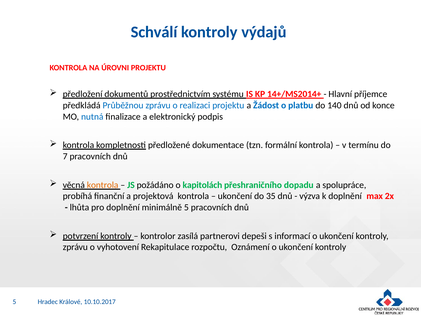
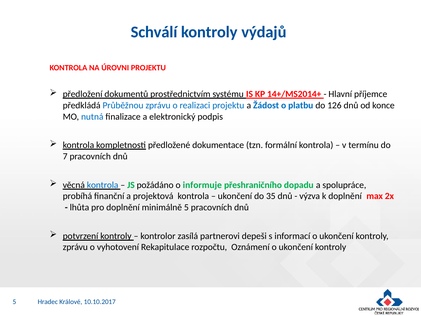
140: 140 -> 126 (334, 105)
kontrola colour: orange -> blue (103, 185)
kapitolách: kapitolách -> informuje (202, 185)
